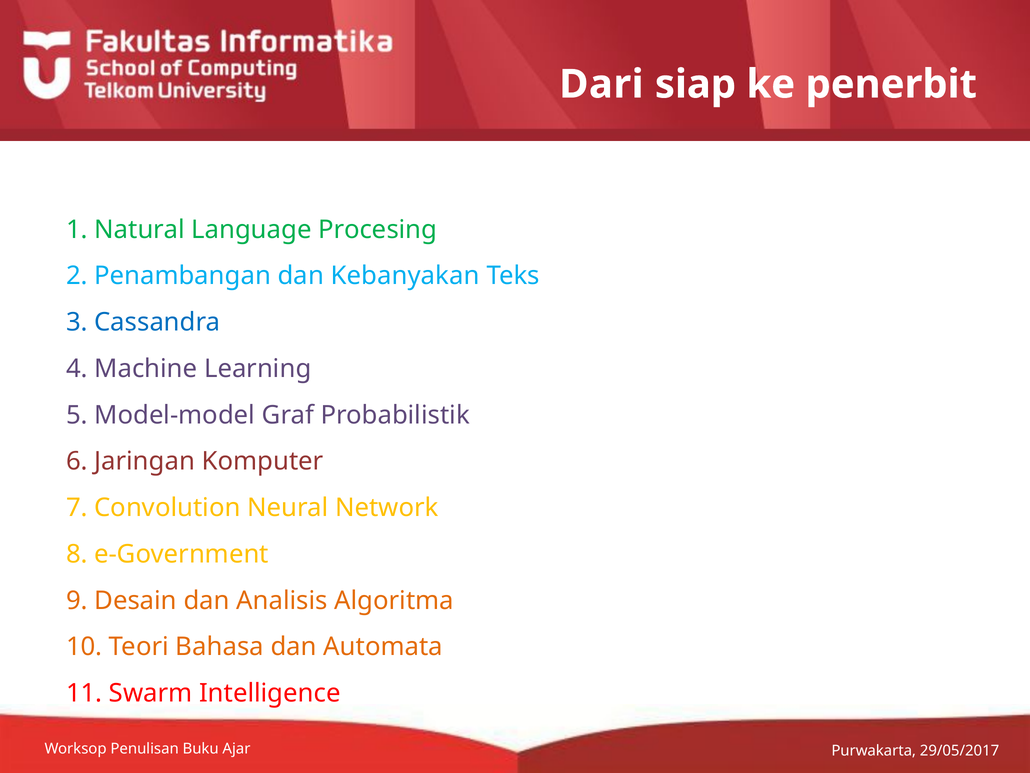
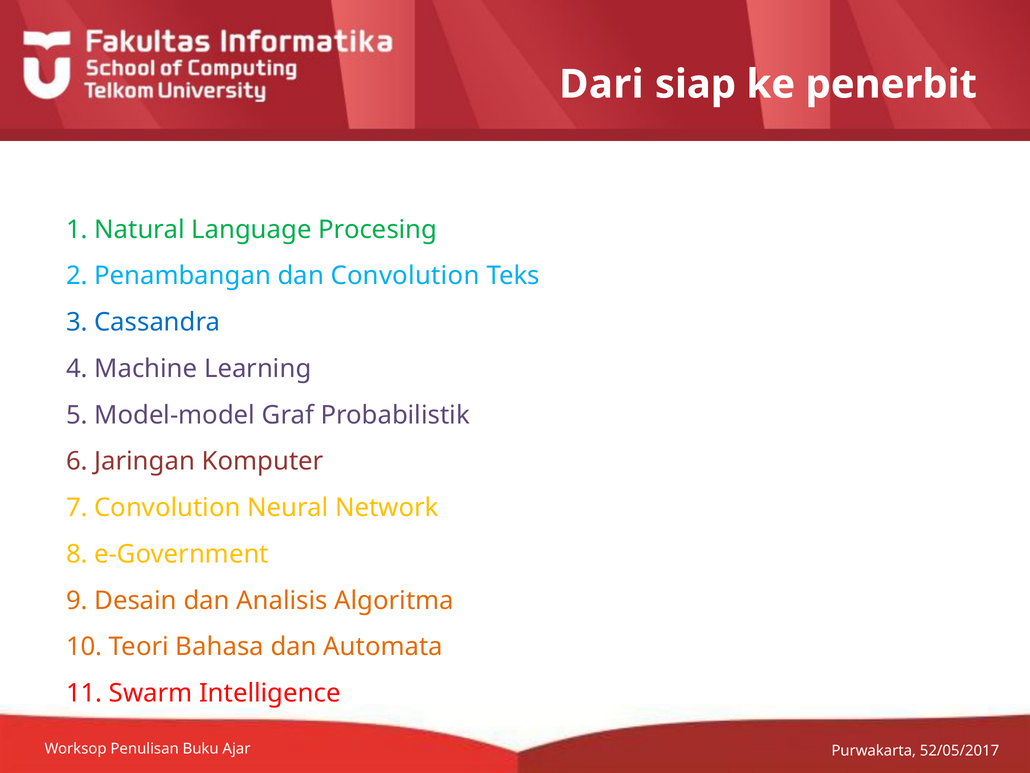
dan Kebanyakan: Kebanyakan -> Convolution (405, 276)
29/05/2017: 29/05/2017 -> 52/05/2017 (960, 750)
